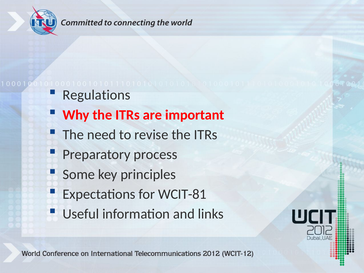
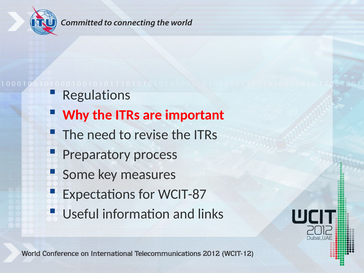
principles: principles -> measures (148, 174)
WCIT-81: WCIT-81 -> WCIT-87 (182, 194)
